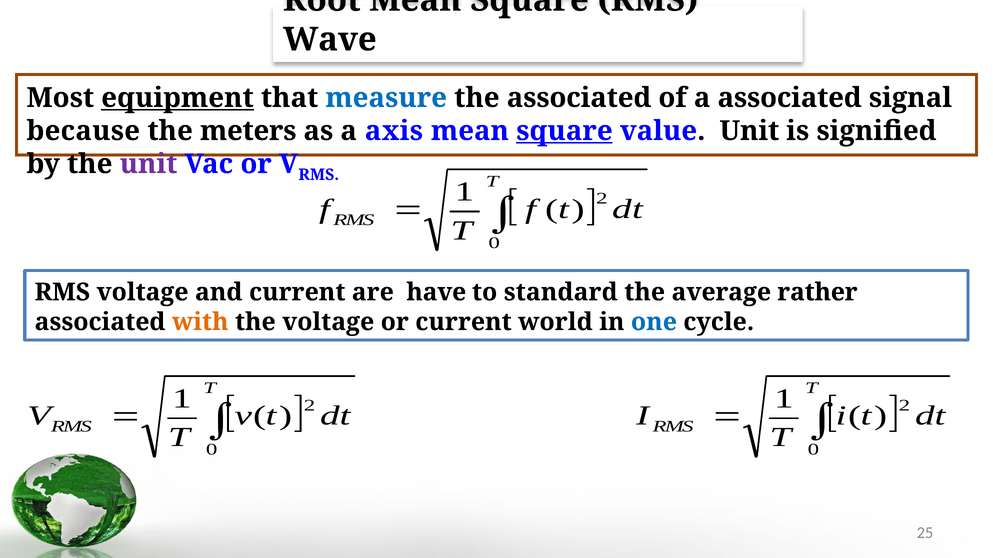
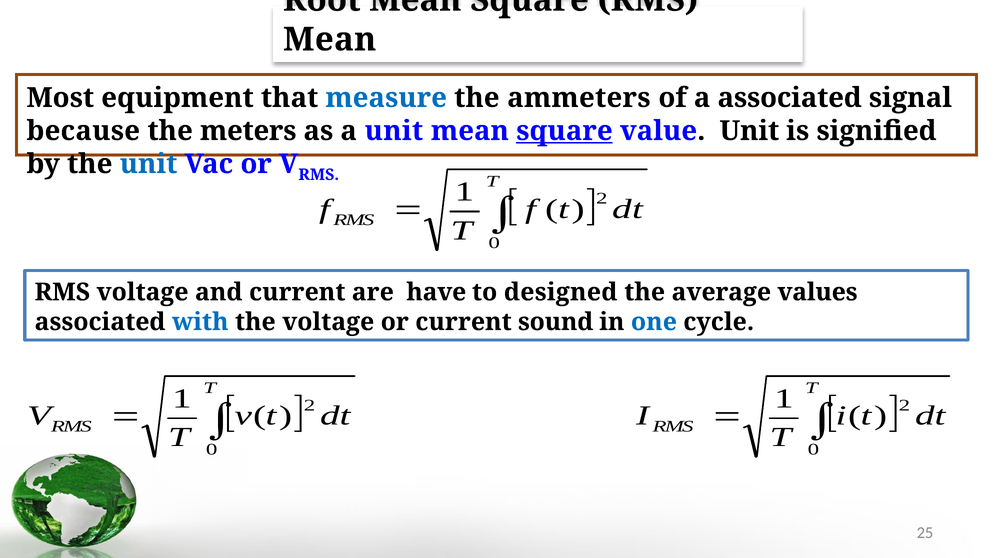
Wave: Wave -> Mean (330, 40)
equipment underline: present -> none (177, 98)
the associated: associated -> ammeters (579, 98)
a axis: axis -> unit (394, 131)
unit colour: purple -> blue (148, 164)
standard: standard -> designed (561, 292)
rather: rather -> values (817, 292)
with colour: orange -> blue (200, 322)
world: world -> sound (556, 322)
